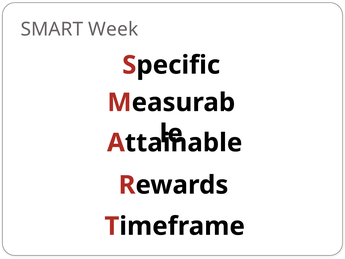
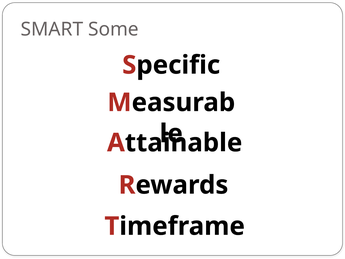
Week: Week -> Some (113, 29)
